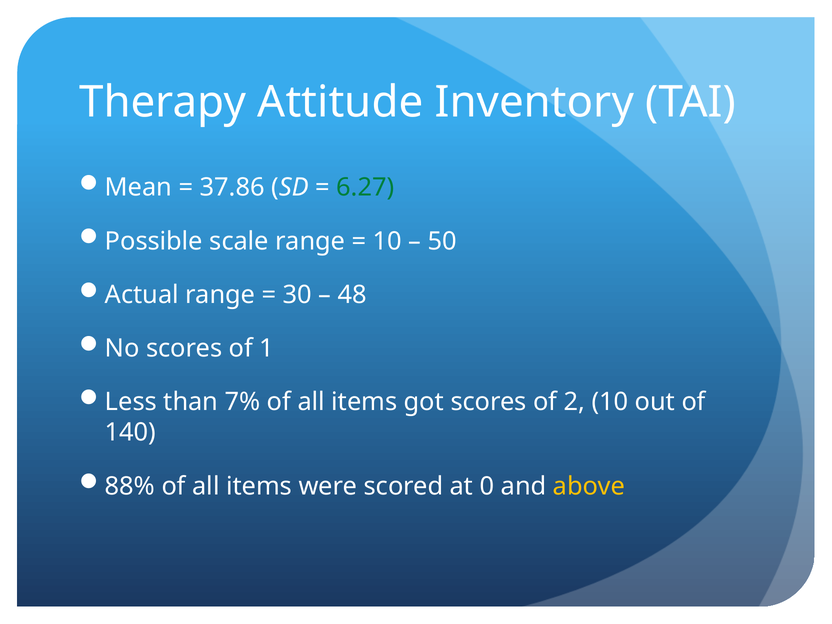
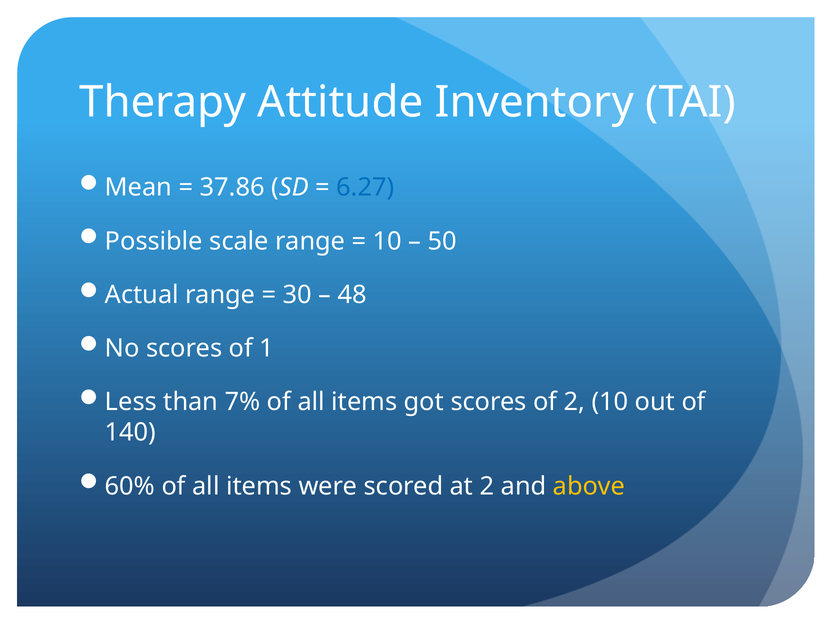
6.27 colour: green -> blue (365, 188)
88%: 88% -> 60% (130, 486)
at 0: 0 -> 2 (487, 486)
